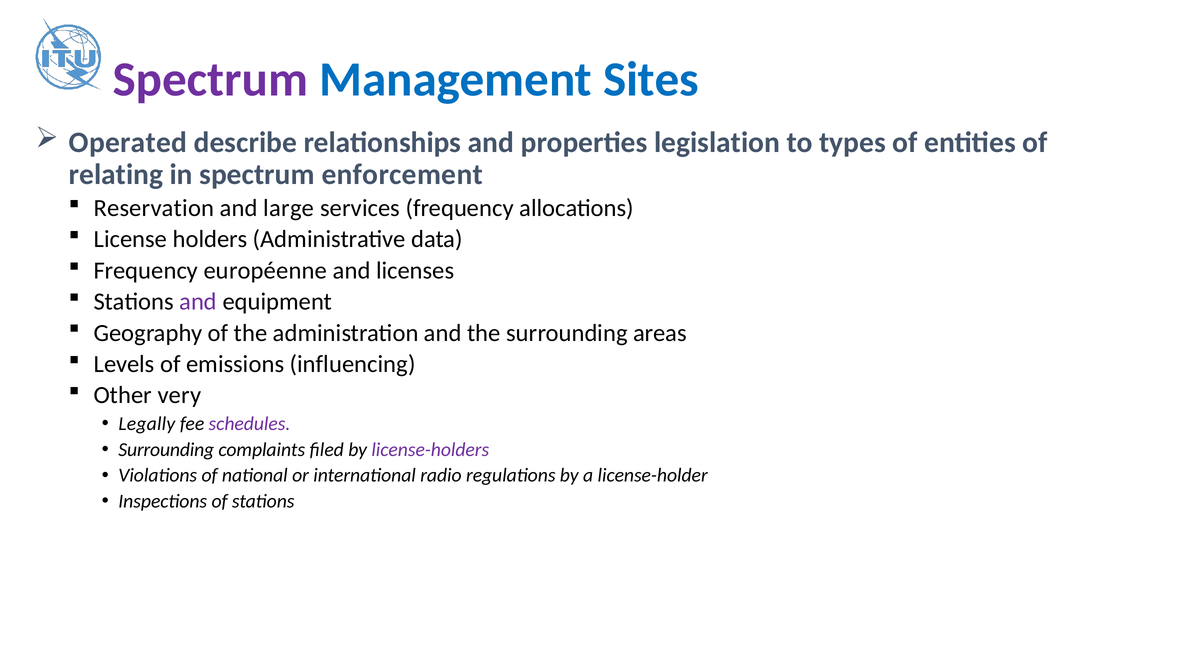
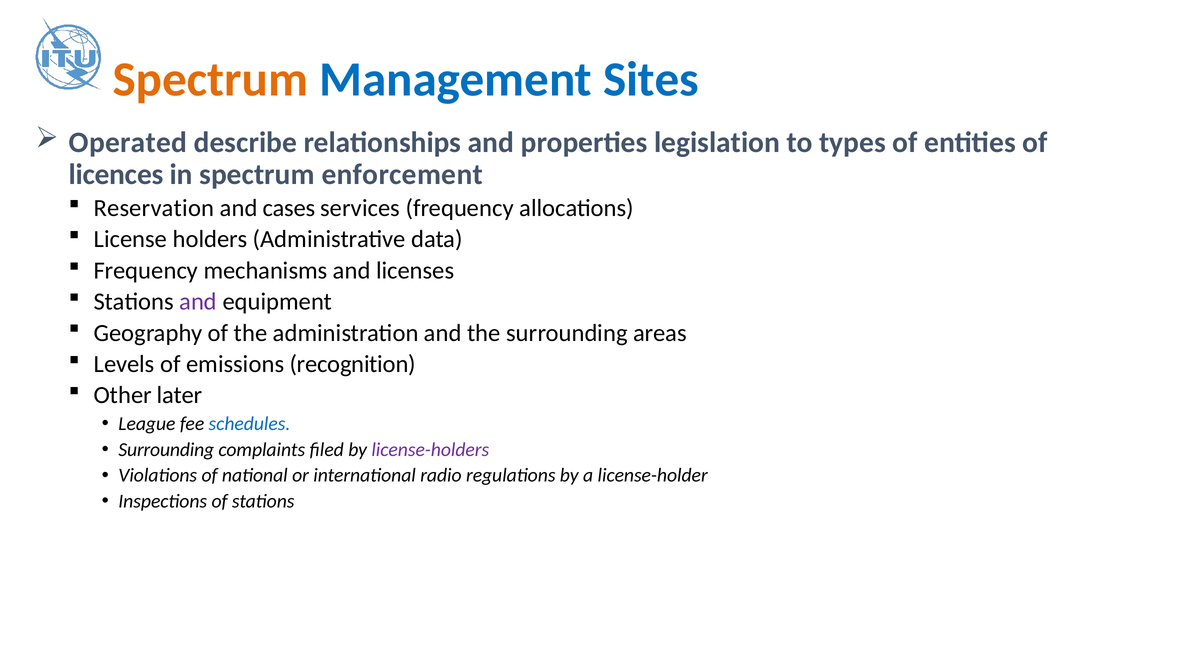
Spectrum colour: purple -> orange (210, 80)
relating: relating -> licences (116, 174)
large: large -> cases (289, 208)
européenne: européenne -> mechanisms (265, 270)
influencing: influencing -> recognition (353, 364)
very: very -> later (180, 395)
Legally: Legally -> League (147, 424)
schedules colour: purple -> blue (249, 424)
